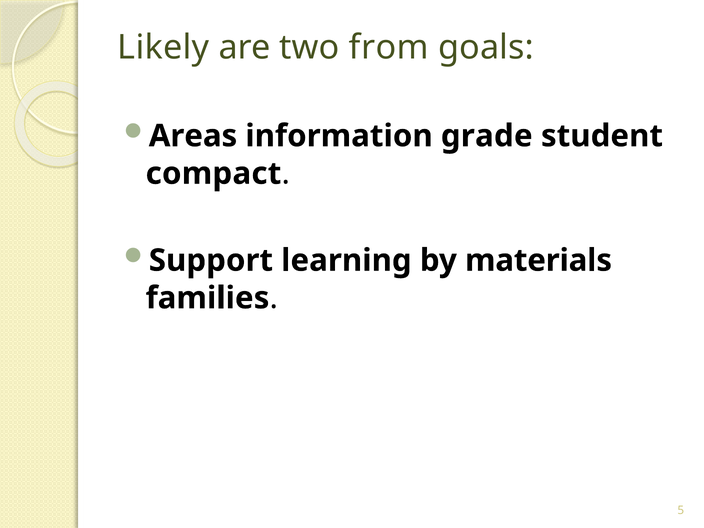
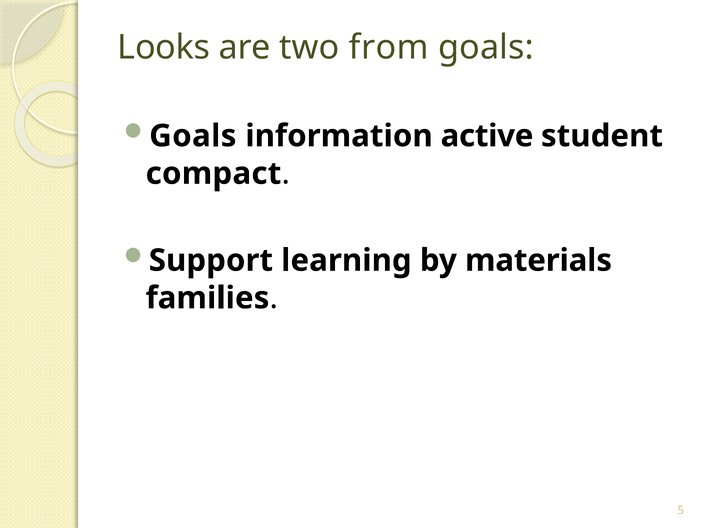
Likely: Likely -> Looks (164, 48)
Areas: Areas -> Goals (193, 136)
grade: grade -> active (487, 136)
